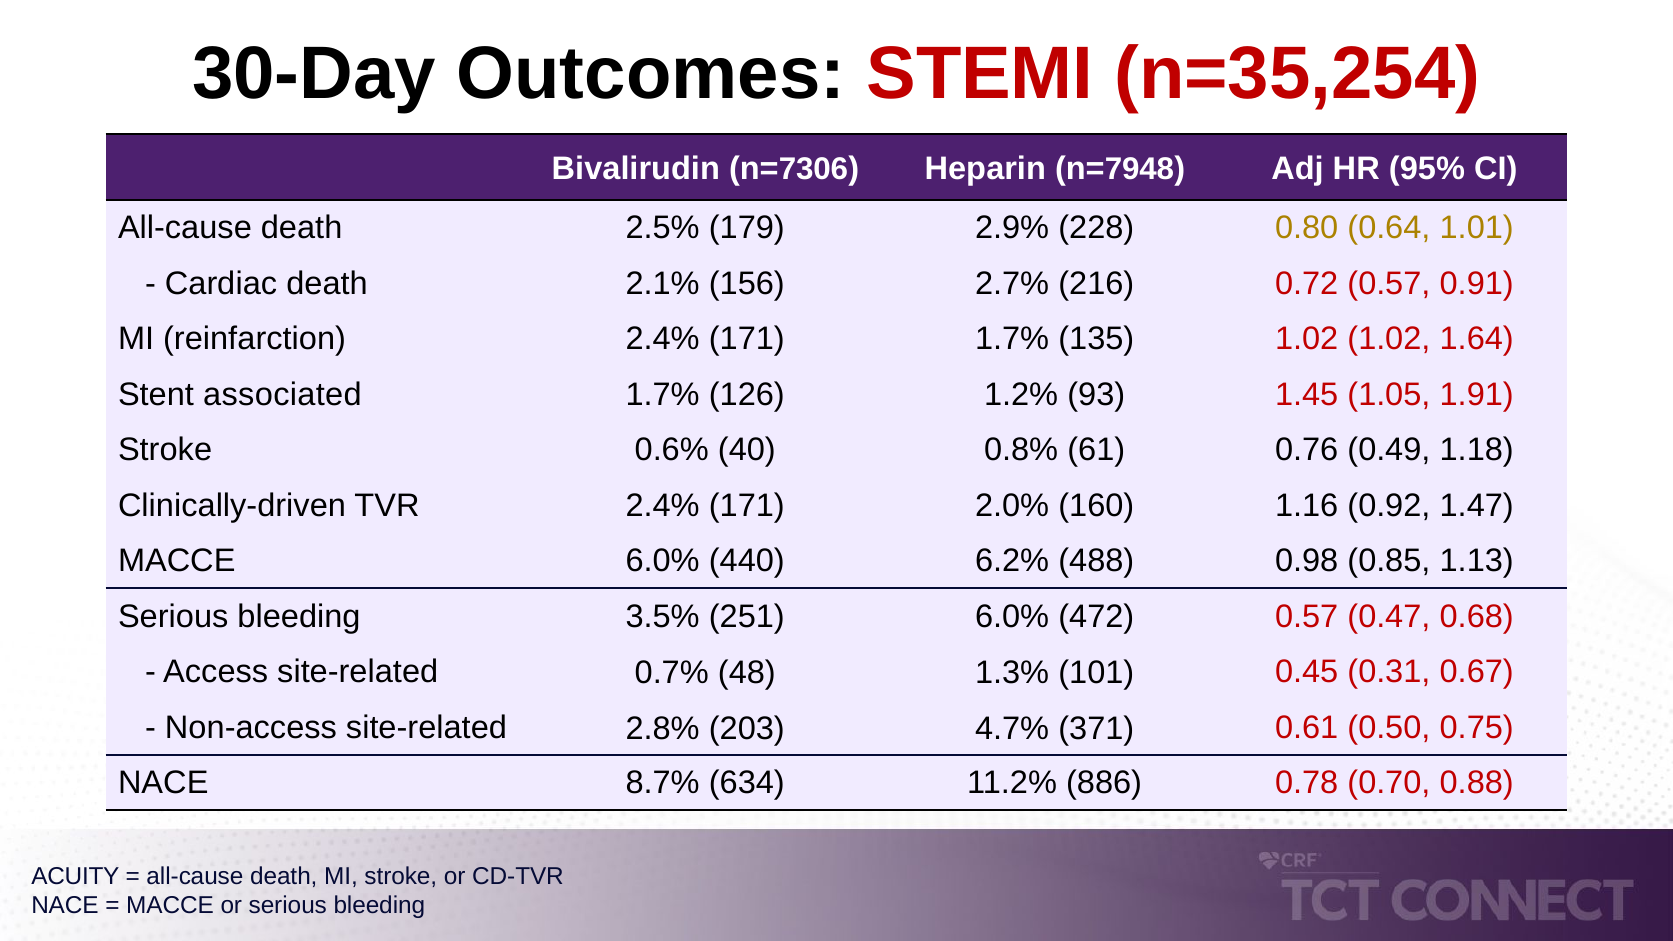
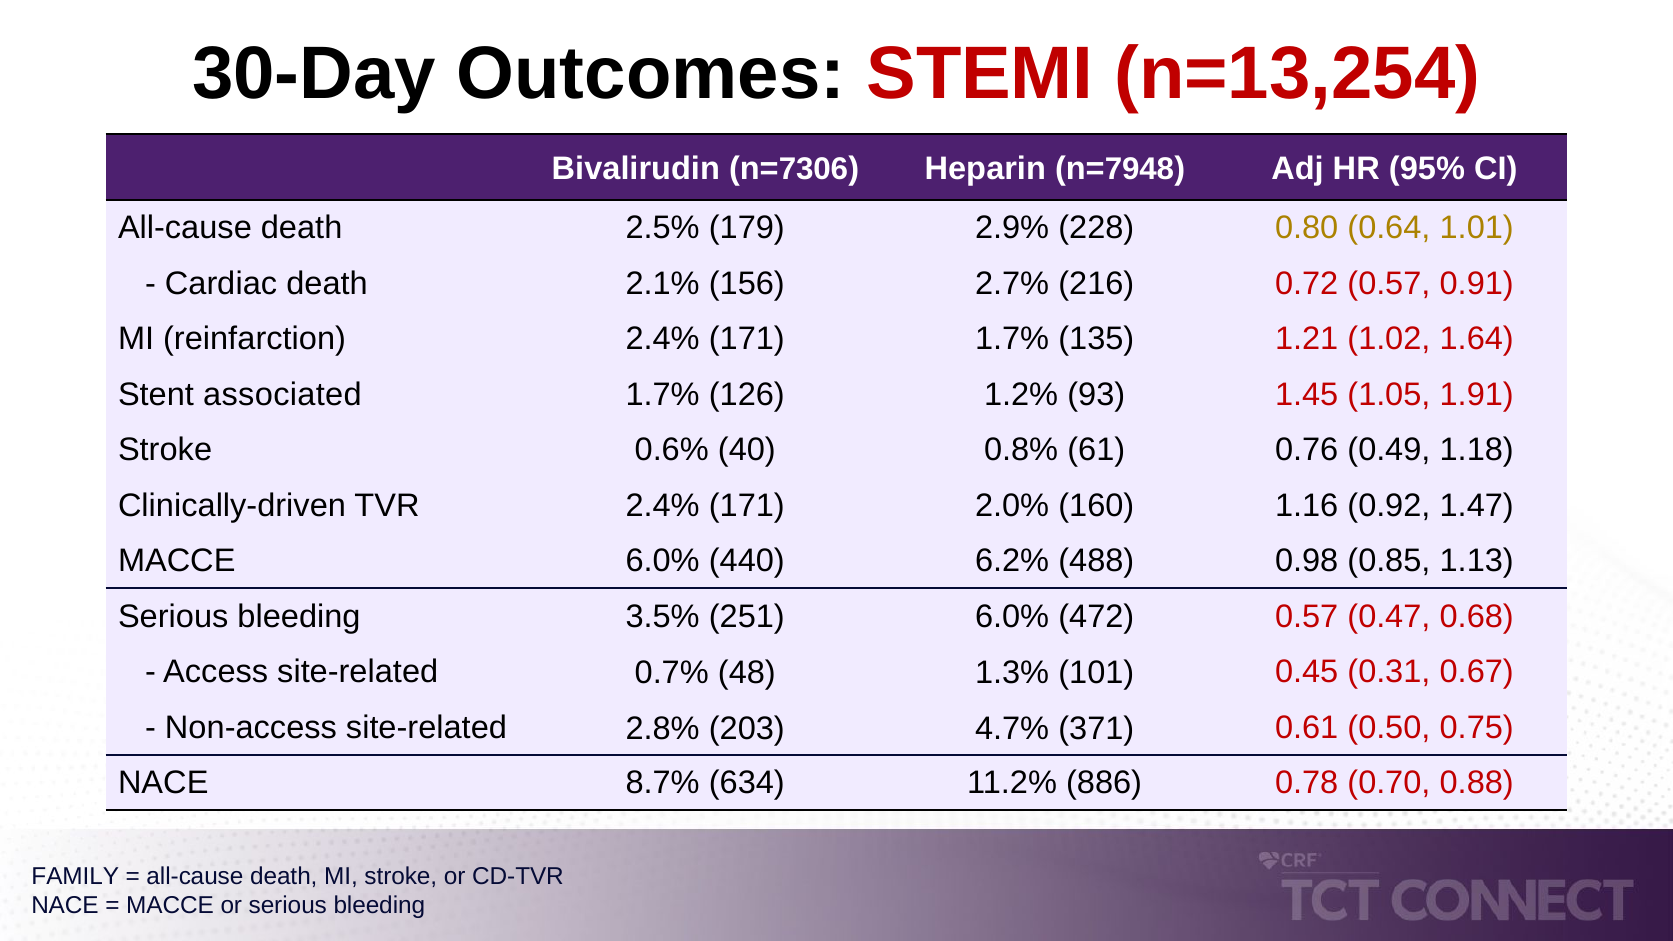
n=35,254: n=35,254 -> n=13,254 (1297, 74)
135 1.02: 1.02 -> 1.21 (1307, 339)
ACUITY: ACUITY -> FAMILY (75, 876)
